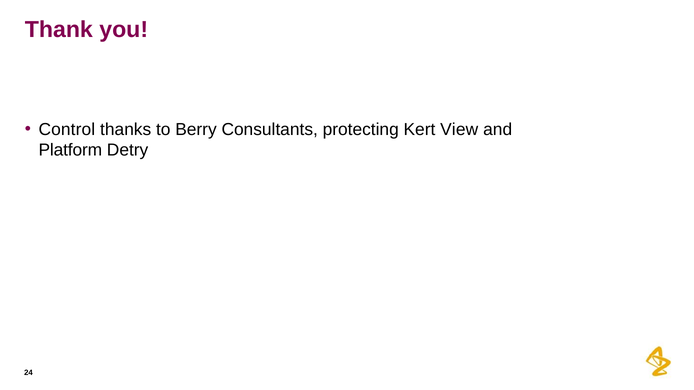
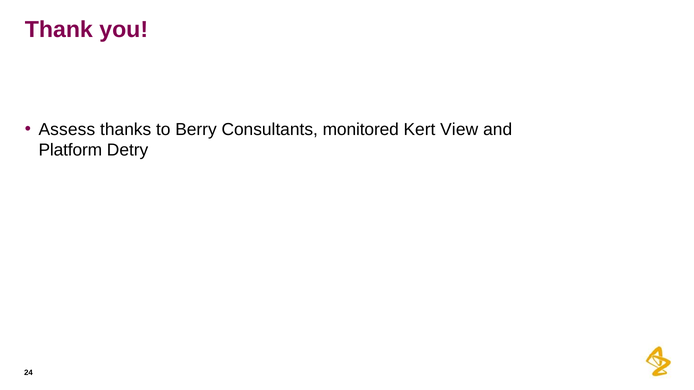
Control: Control -> Assess (67, 130)
protecting: protecting -> monitored (361, 130)
